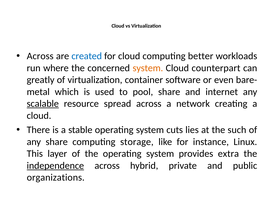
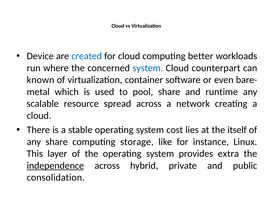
Across: Across -> Device (40, 56)
system colour: orange -> blue (148, 68)
greatly: greatly -> known (41, 80)
internet: internet -> runtime (222, 92)
scalable underline: present -> none (43, 103)
cuts: cuts -> cost (175, 130)
such: such -> itself (237, 130)
organizations: organizations -> consolidation (56, 177)
